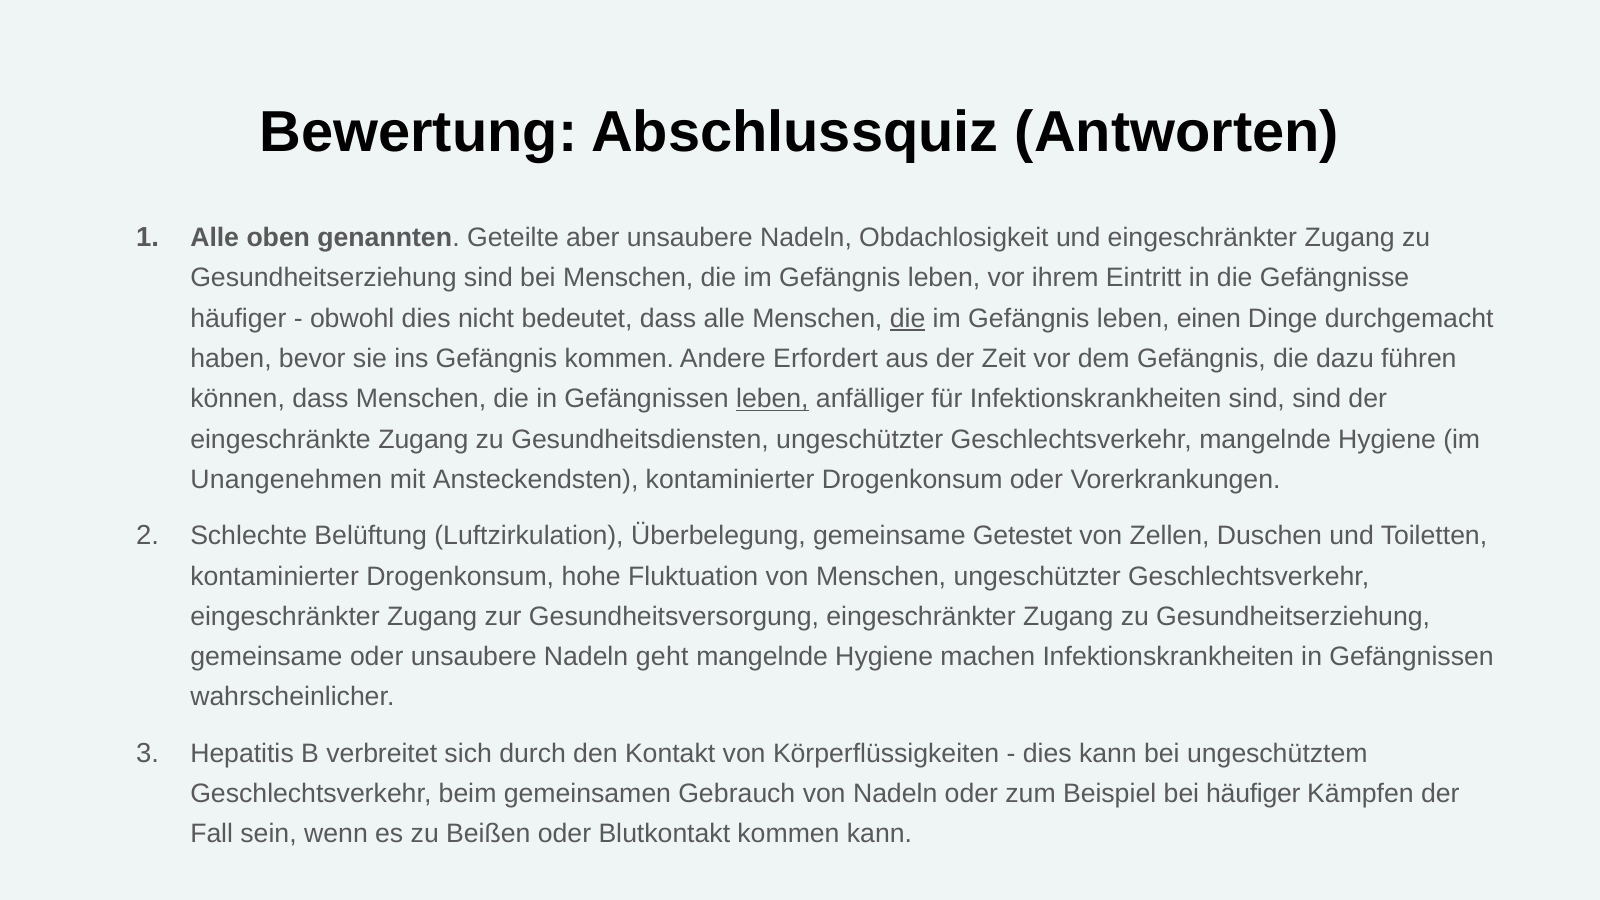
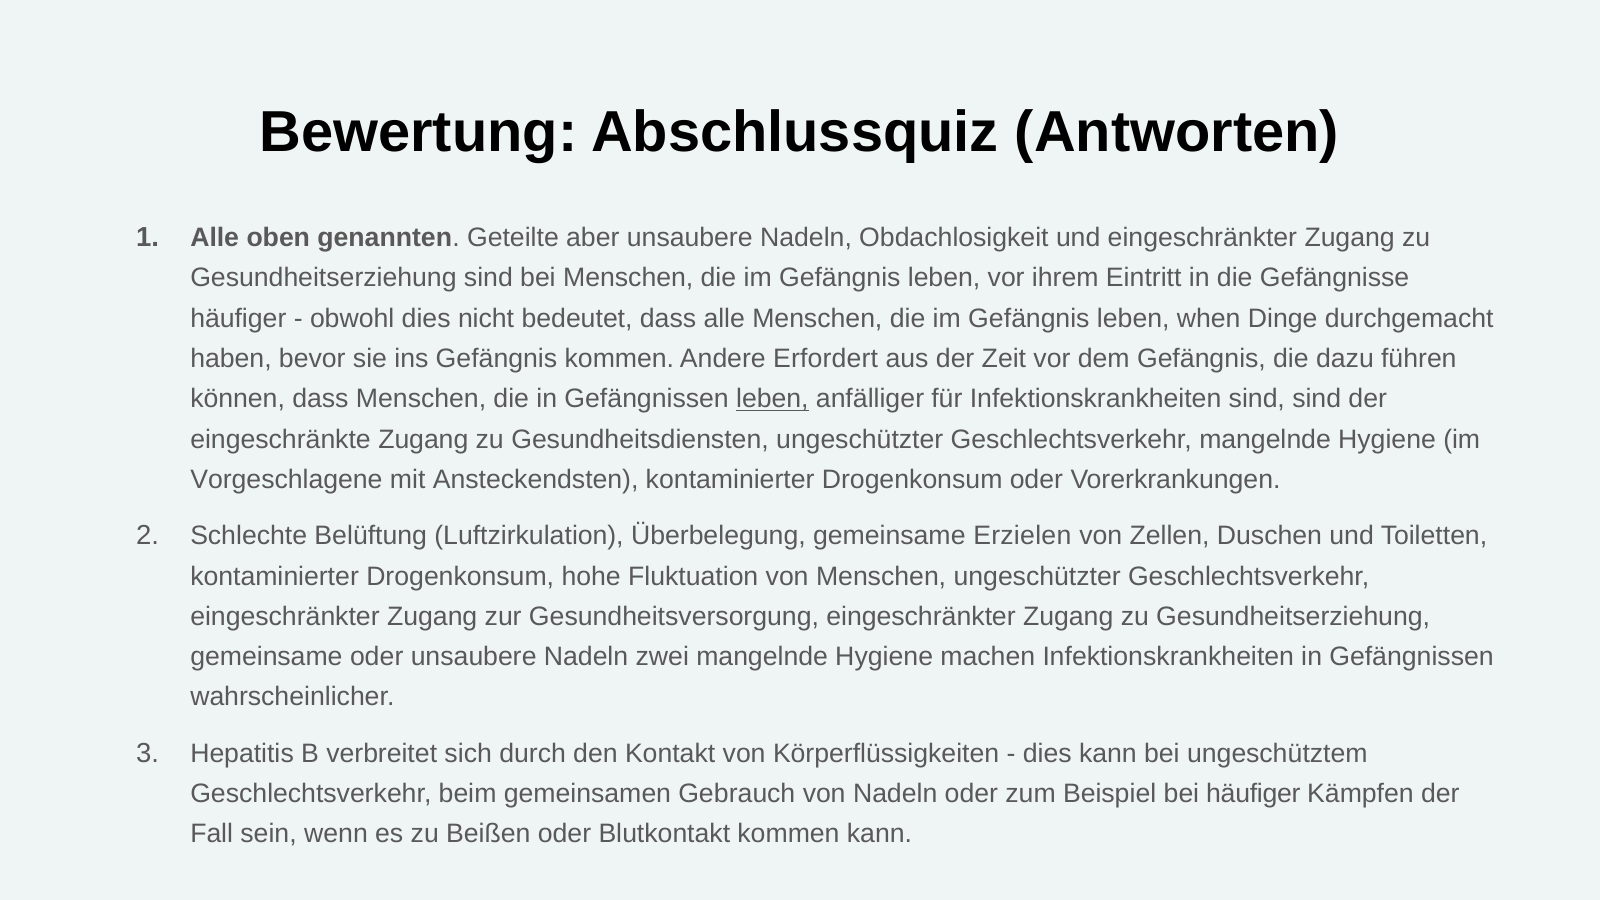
die underline: present -> none (908, 318)
einen: einen -> when (1209, 318)
Unangenehmen: Unangenehmen -> Vorgeschlagene (286, 480)
Getestet: Getestet -> Erzielen (1022, 536)
geht: geht -> zwei (662, 657)
